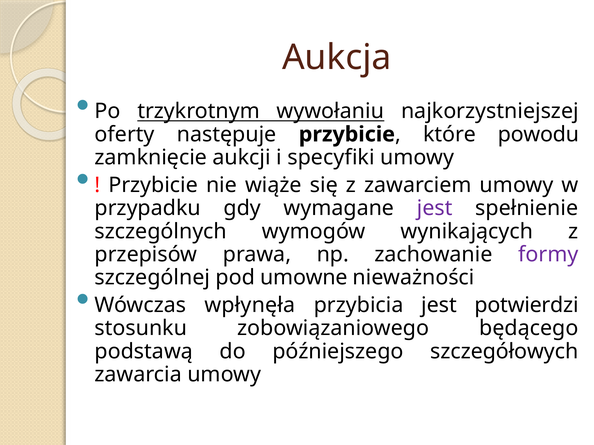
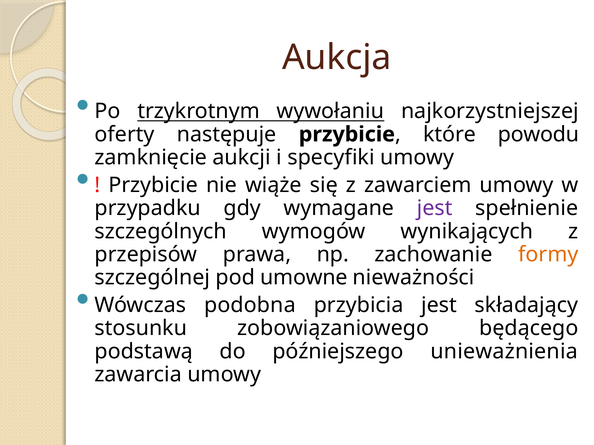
formy colour: purple -> orange (548, 255)
wpłynęła: wpłynęła -> podobna (250, 305)
potwierdzi: potwierdzi -> składający (526, 305)
szczegółowych: szczegółowych -> unieważnienia (504, 352)
